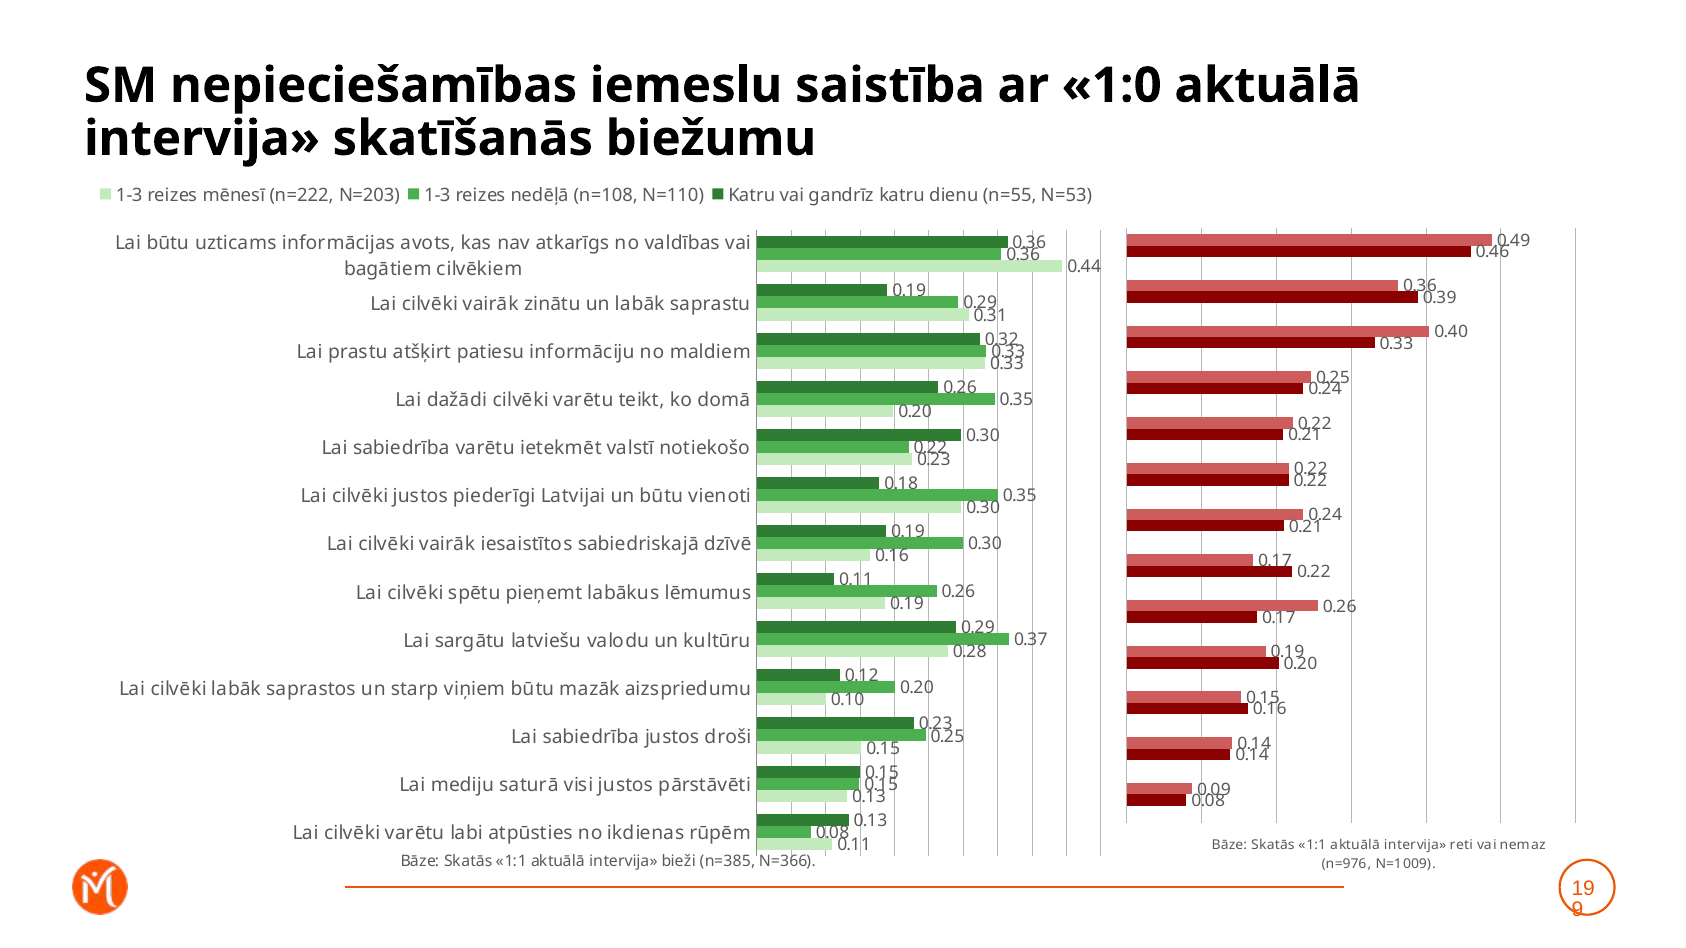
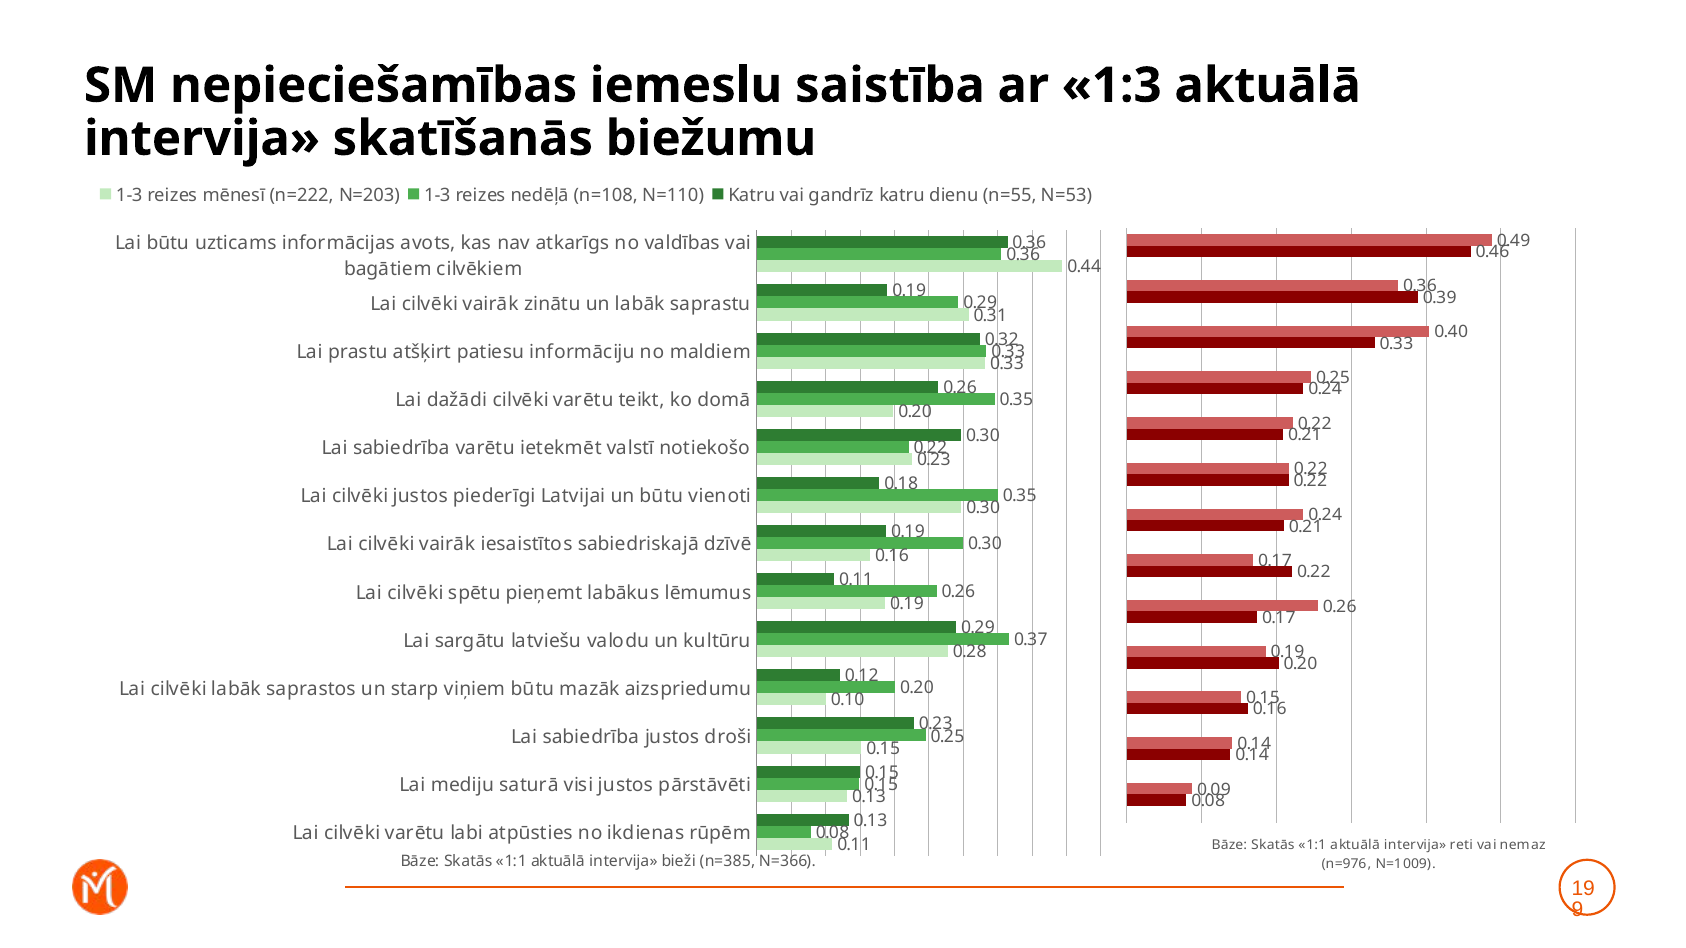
1:0: 1:0 -> 1:3 (1112, 86)
